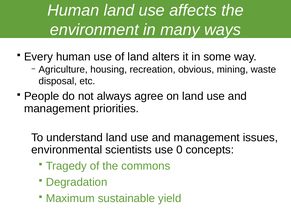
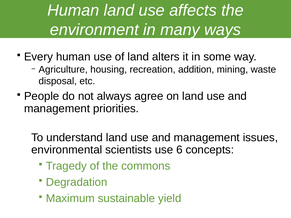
obvious: obvious -> addition (196, 70)
0: 0 -> 6 (179, 150)
